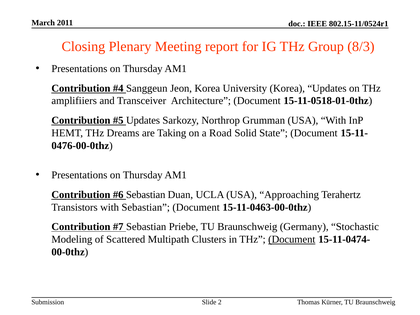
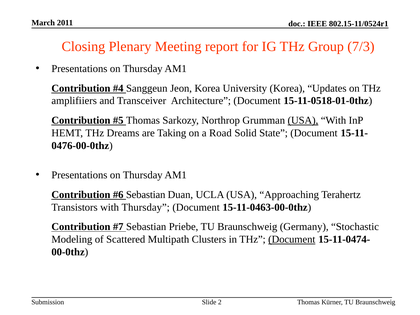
8/3: 8/3 -> 7/3 (361, 46)
Updates: Updates -> Thomas (143, 120)
USA underline: none -> present (303, 120)
with Sebastian: Sebastian -> Thursday (146, 207)
